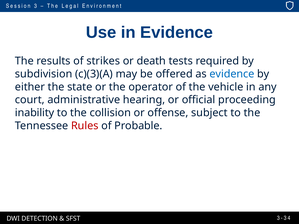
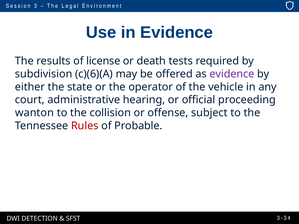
strikes: strikes -> license (103, 61)
c)(3)(A: c)(3)(A -> c)(6)(A (94, 74)
evidence colour: blue -> purple (232, 74)
inability: inability -> wanton (34, 113)
